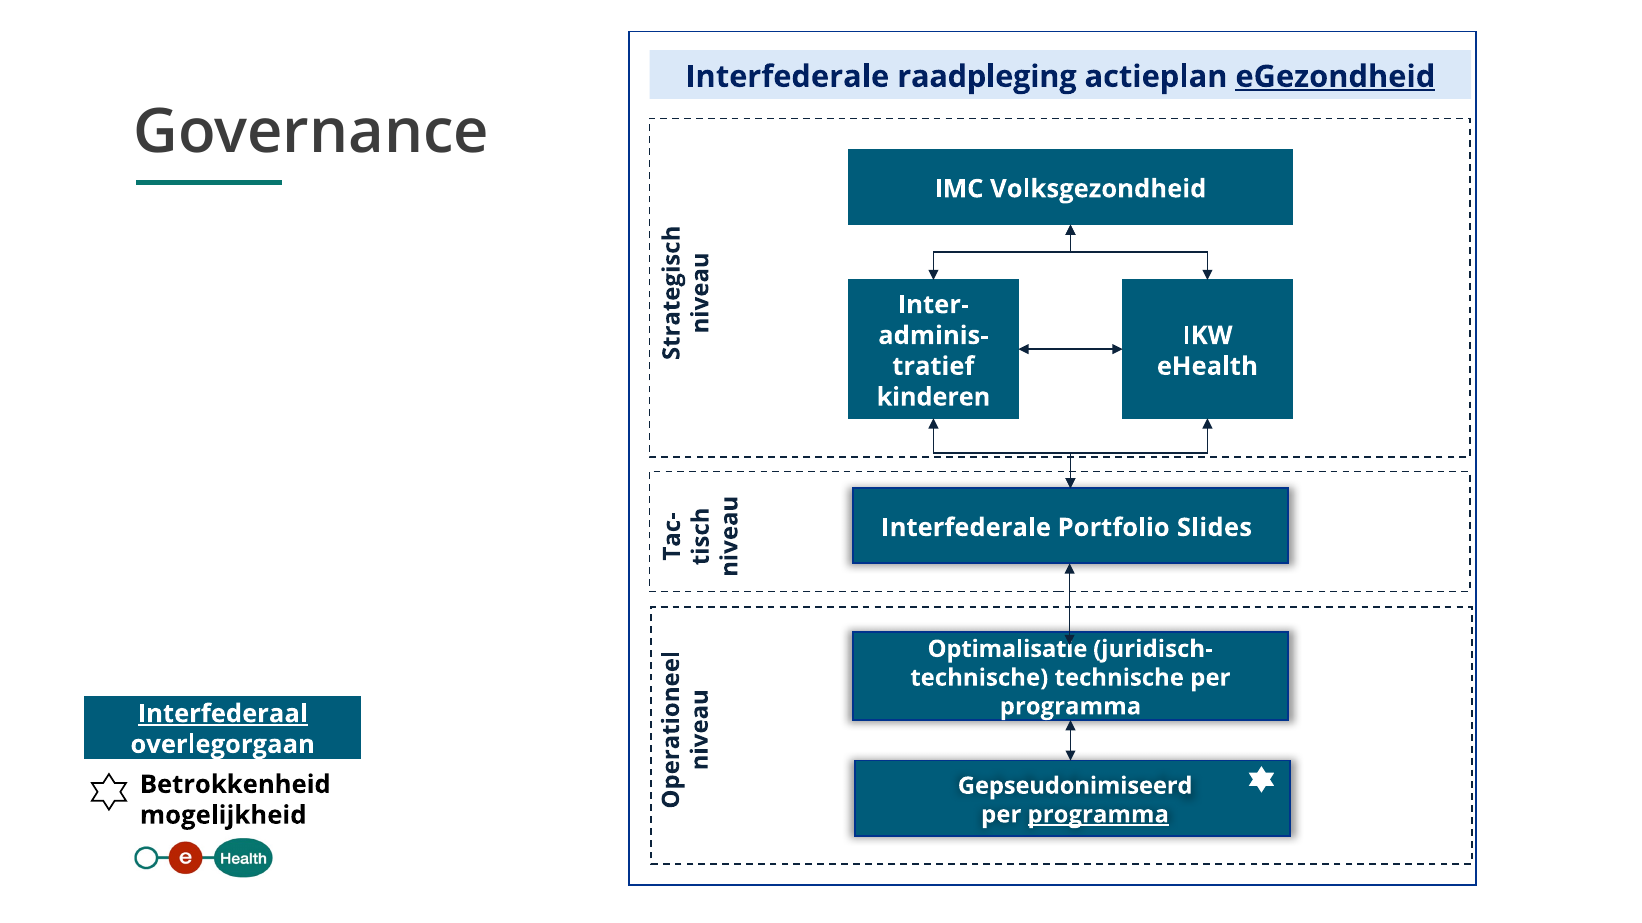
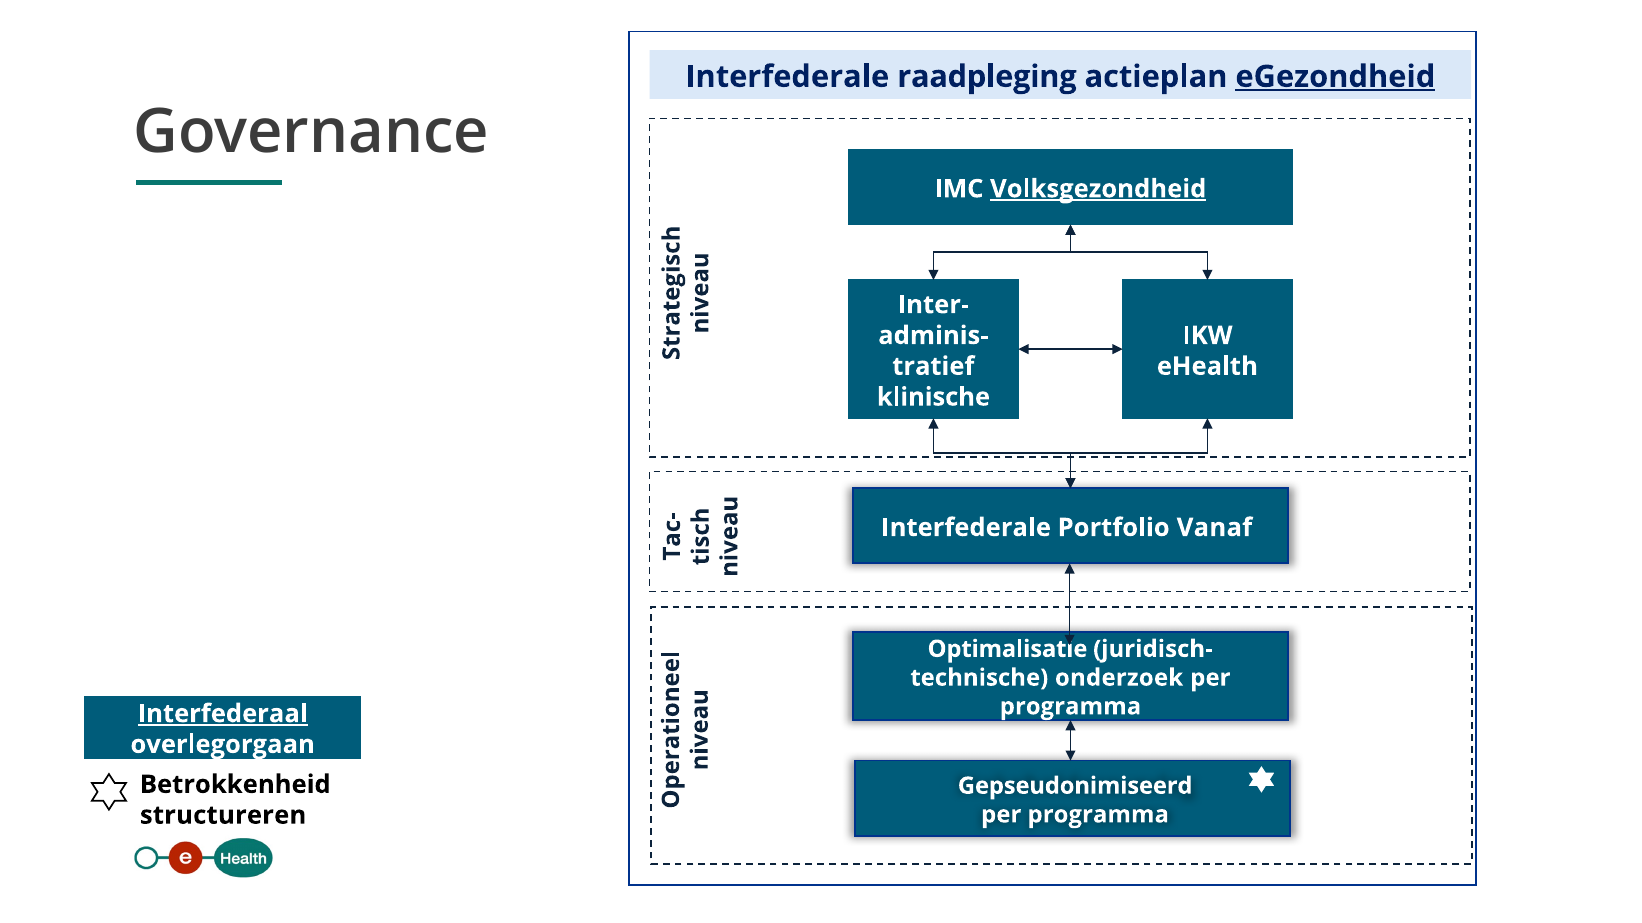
Volksgezondheid underline: none -> present (1098, 189)
kinderen: kinderen -> klinische (933, 397)
Slides: Slides -> Vanaf (1214, 528)
technische: technische -> onderzoek (1119, 678)
mogelijkheid: mogelijkheid -> structureren (223, 816)
programma underline: present -> none (1098, 815)
